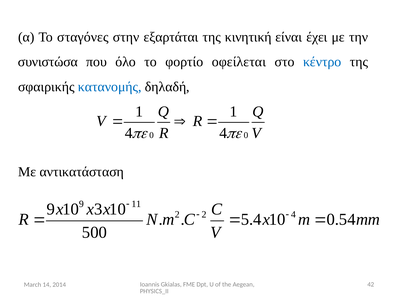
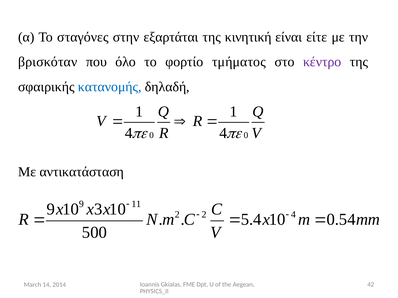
έχει: έχει -> είτε (317, 37)
συνιστώσα: συνιστώσα -> βρισκόταν (48, 62)
οφείλεται: οφείλεται -> τμήματος (239, 62)
κέντρο colour: blue -> purple (322, 62)
